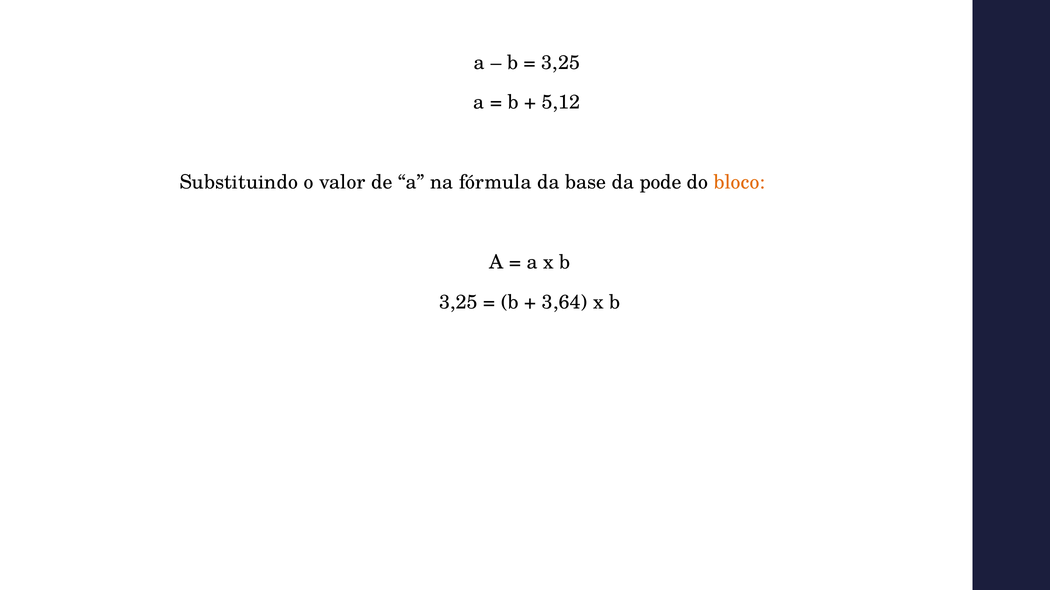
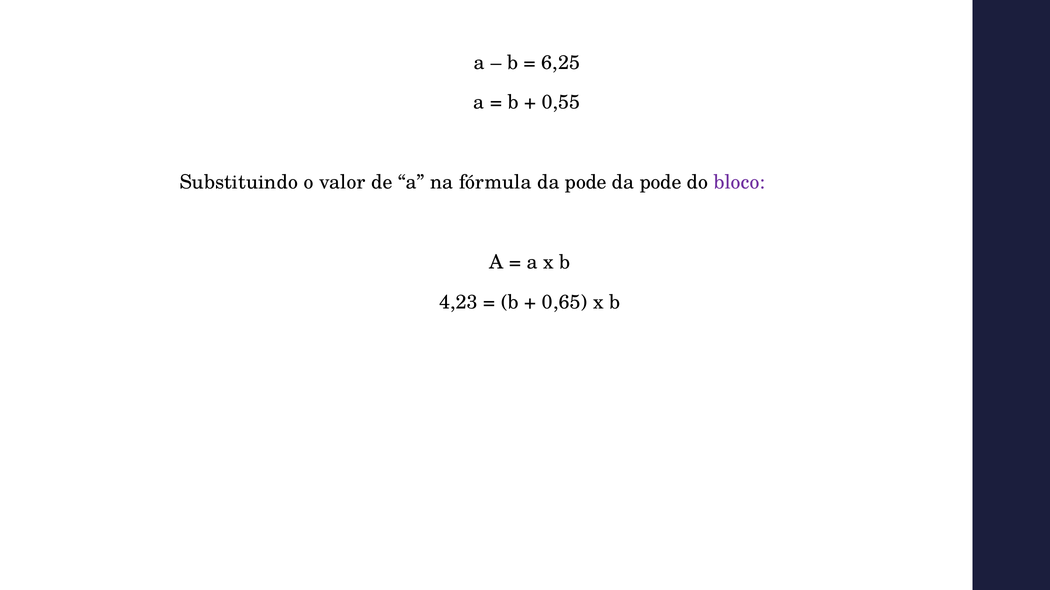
3,25: 3,25 -> 6,25 (561, 63)
5,12: 5,12 -> 0,55 (561, 103)
fórmula da base: base -> pode (586, 183)
bloco colour: orange -> purple (739, 183)
3,25: 3,25 -> 4,23 (458, 302)
3,64: 3,64 -> 0,65 (565, 302)
